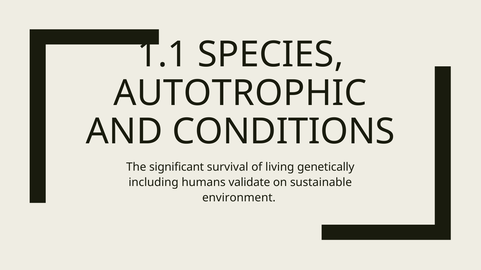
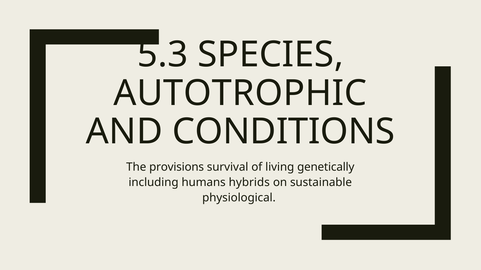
1.1: 1.1 -> 5.3 (163, 55)
significant: significant -> provisions (177, 167)
validate: validate -> hybrids (249, 183)
environment: environment -> physiological (239, 198)
